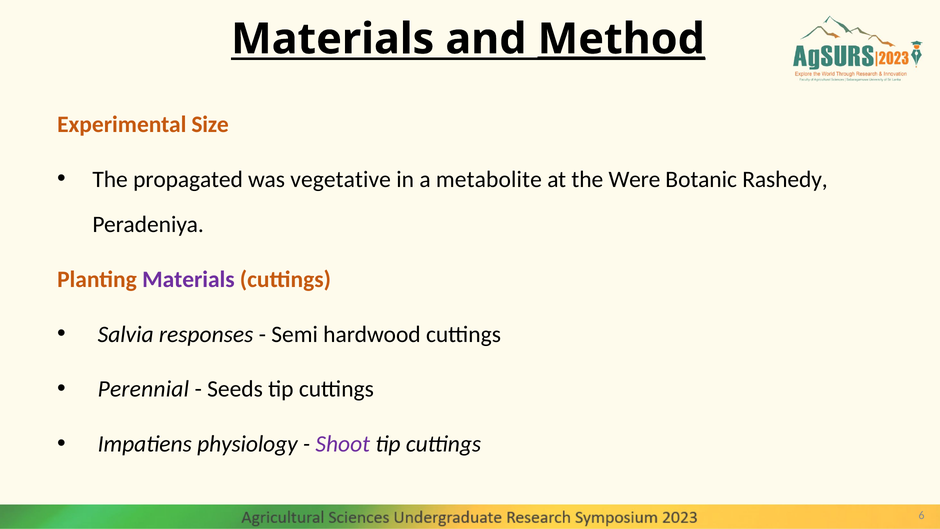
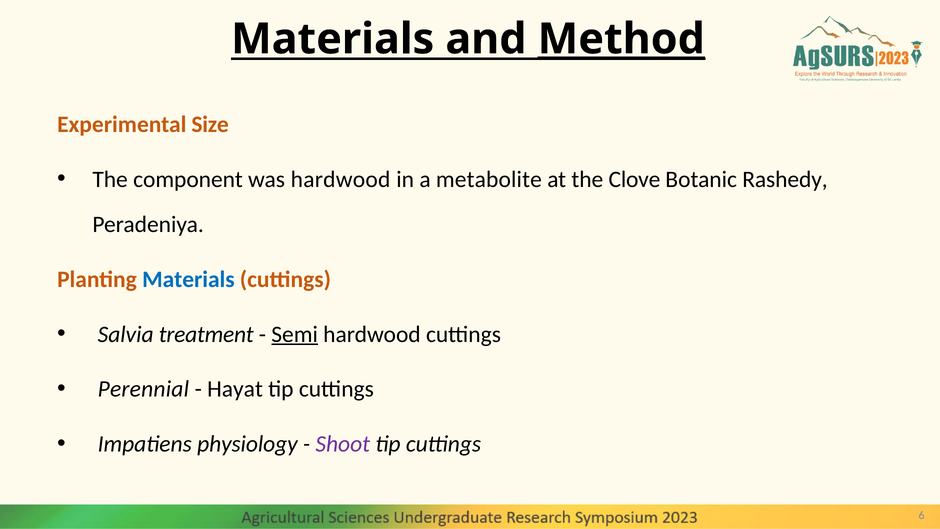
propagated: propagated -> component (188, 179)
was vegetative: vegetative -> hardwood (341, 179)
Were: Were -> Clove (634, 179)
Materials colour: purple -> blue (188, 279)
responses: responses -> treatment (206, 334)
Semi underline: none -> present (295, 334)
Seeds: Seeds -> Hayat (235, 389)
